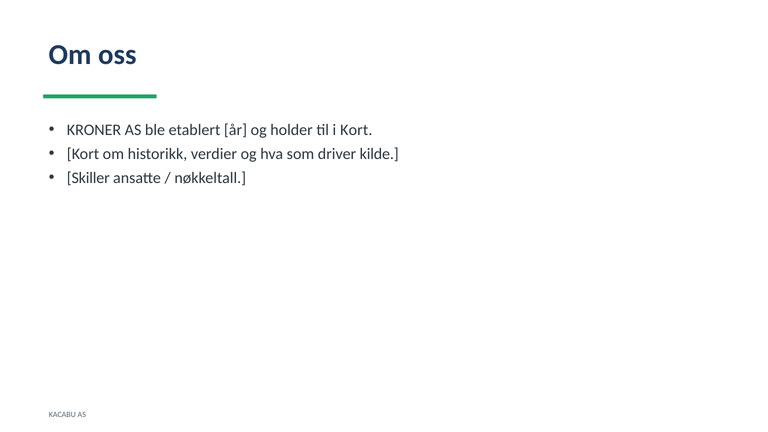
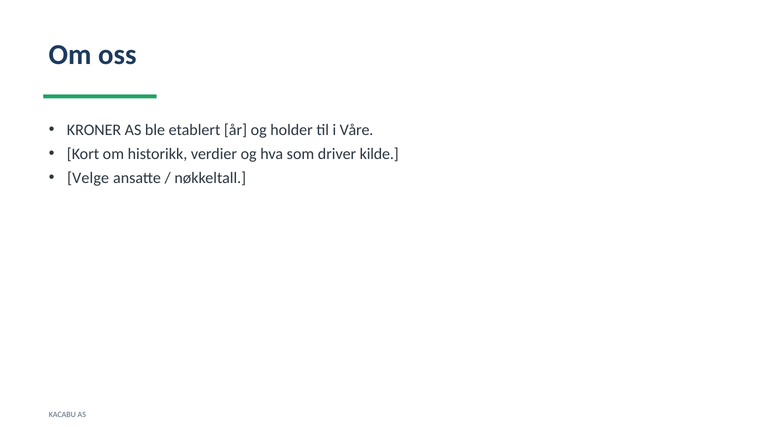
i Kort: Kort -> Våre (356, 130)
Skiller: Skiller -> Velge (88, 178)
